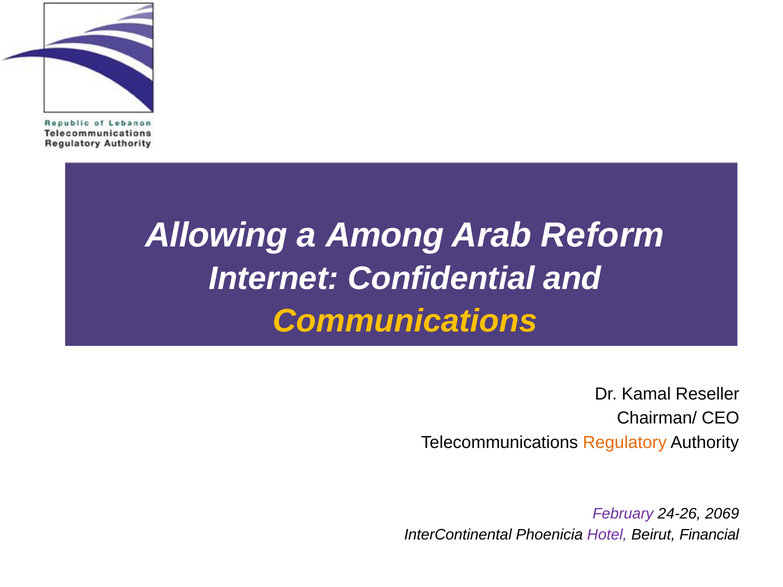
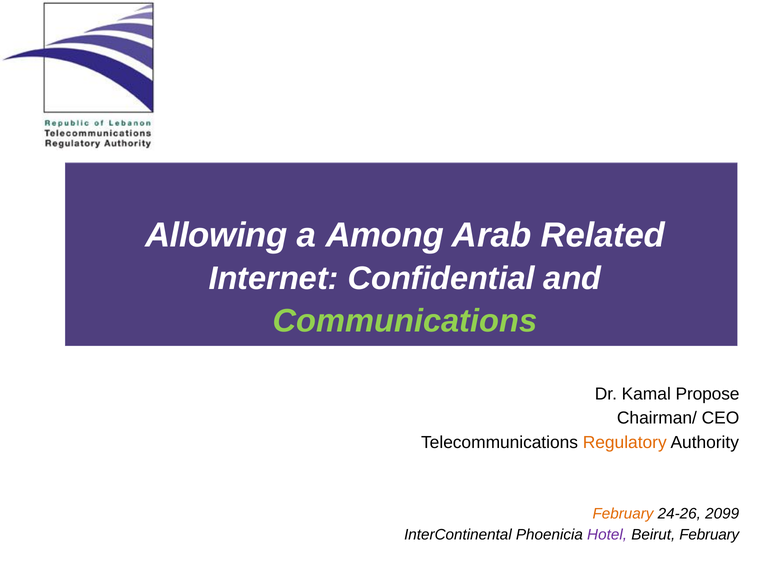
Reform: Reform -> Related (603, 235)
Communications colour: yellow -> light green (405, 321)
Reseller: Reseller -> Propose (708, 394)
February colour: purple -> orange (623, 514)
2069: 2069 -> 2099 (722, 514)
Beirut Financial: Financial -> February (709, 535)
